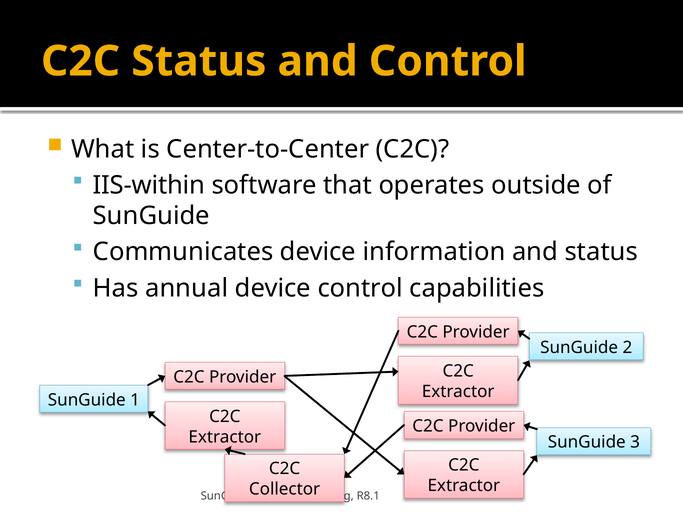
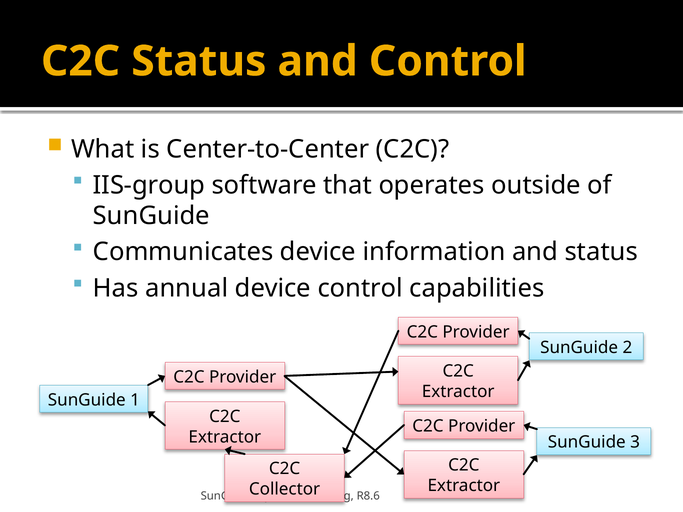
IIS-within: IIS-within -> IIS-group (149, 185)
R8.1: R8.1 -> R8.6 (368, 496)
